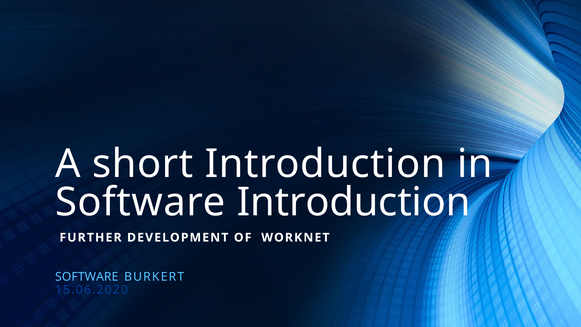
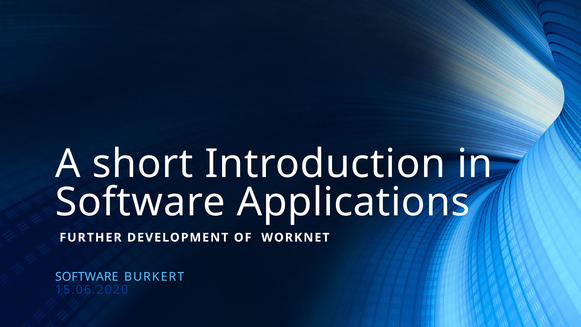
Software Introduction: Introduction -> Applications (353, 202)
